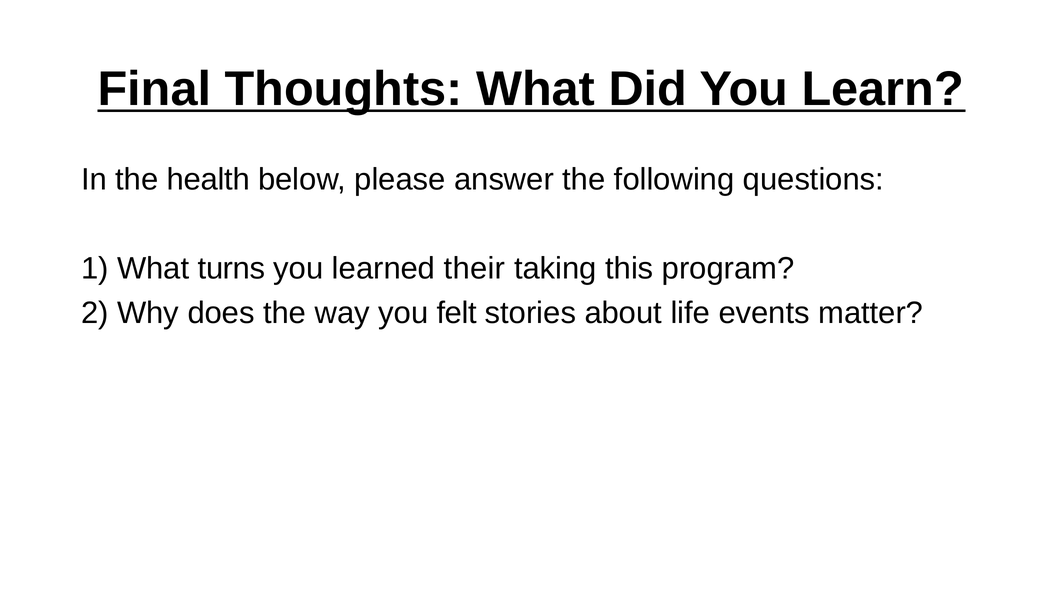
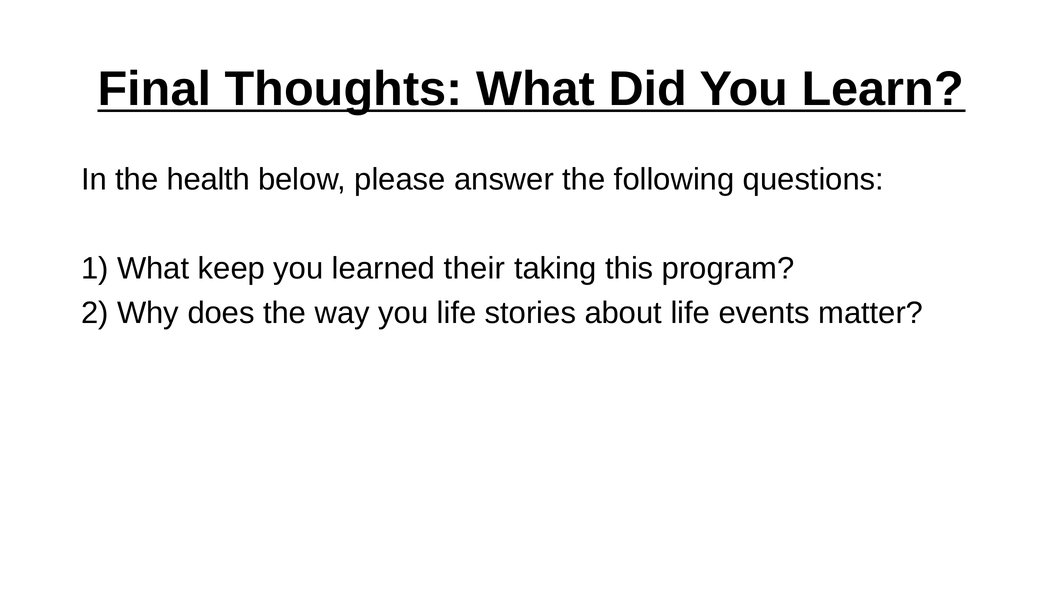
turns: turns -> keep (231, 269)
you felt: felt -> life (457, 313)
